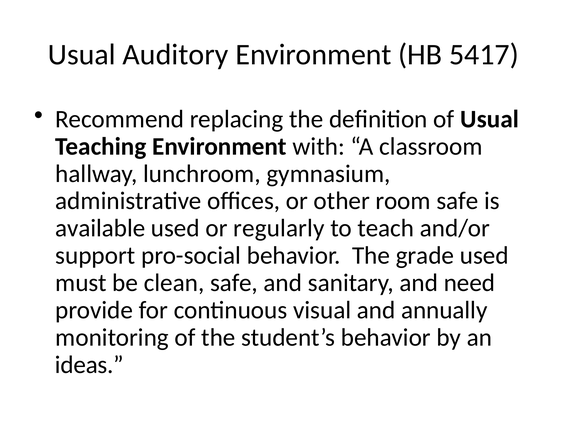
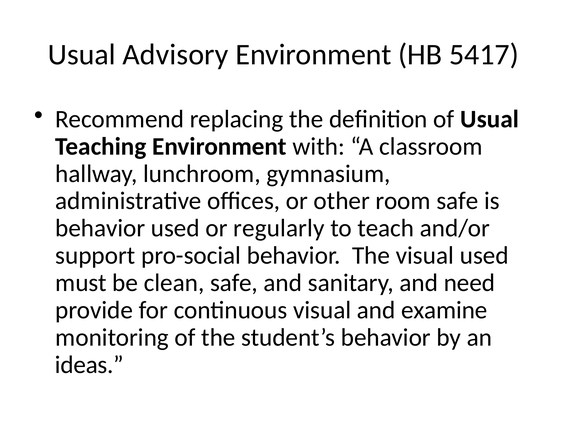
Auditory: Auditory -> Advisory (175, 55)
available: available -> behavior (100, 228)
The grade: grade -> visual (425, 255)
annually: annually -> examine (444, 310)
